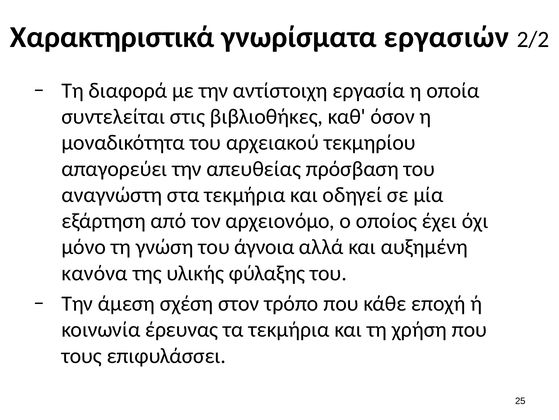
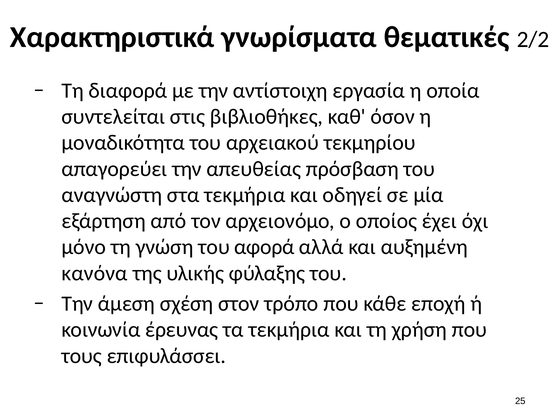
εργασιών: εργασιών -> θεματικές (447, 37)
άγνοια: άγνοια -> αφορά (264, 247)
